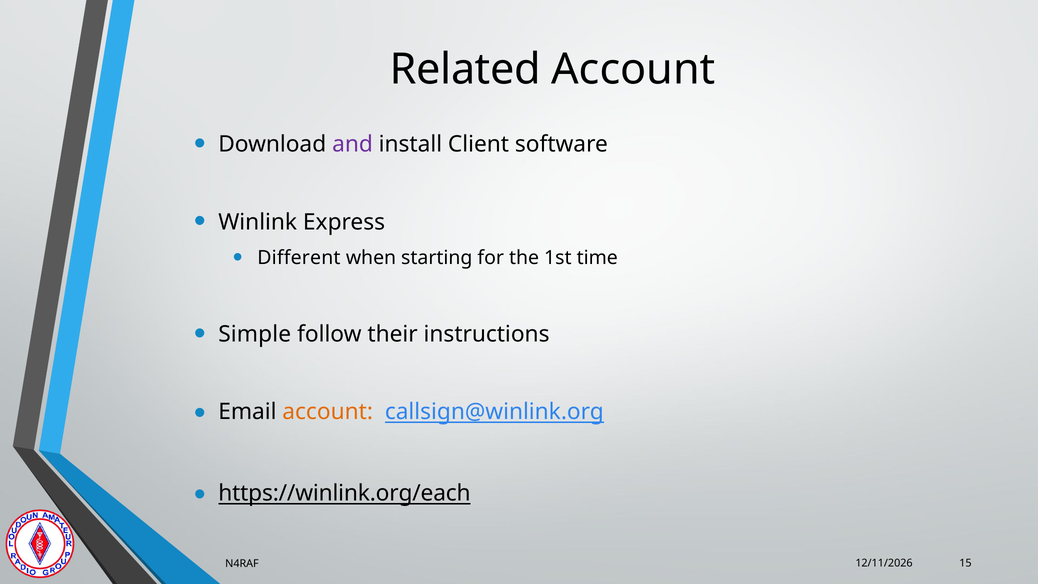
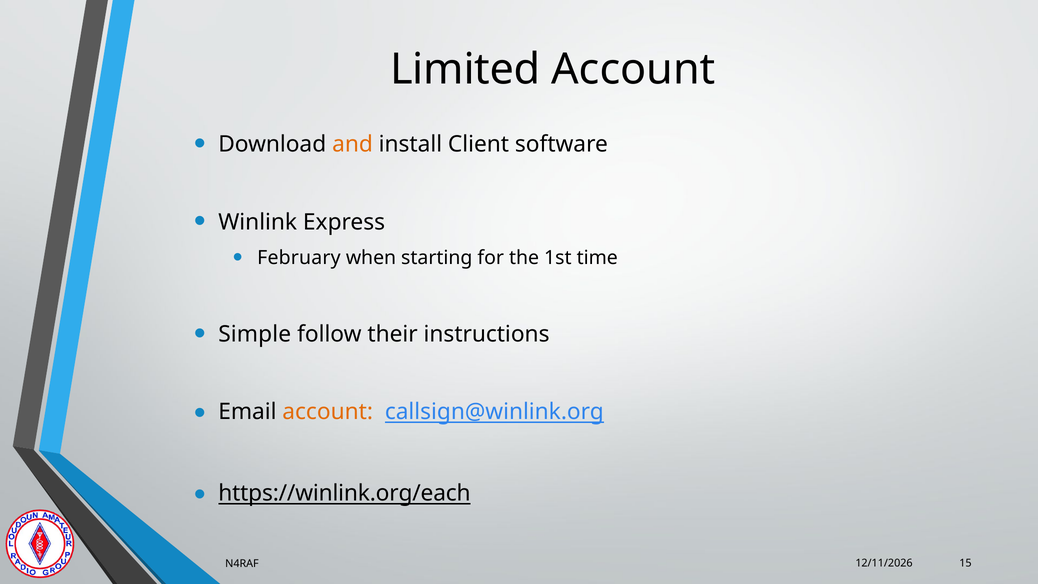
Related: Related -> Limited (465, 70)
and colour: purple -> orange (353, 144)
Different: Different -> February (299, 258)
